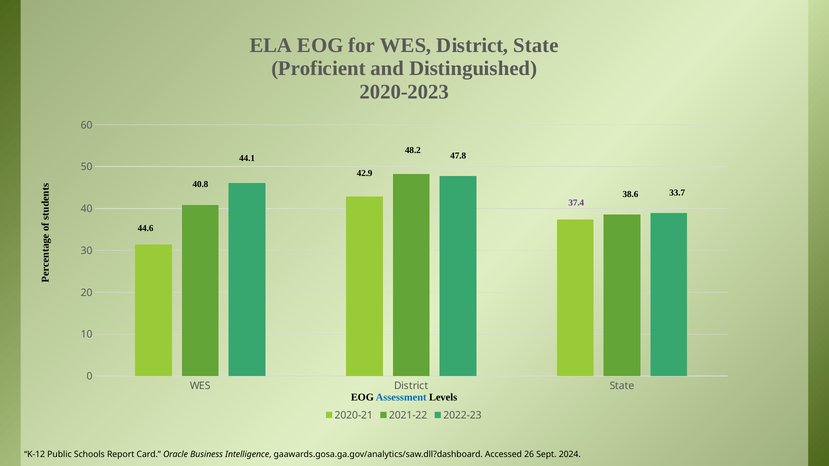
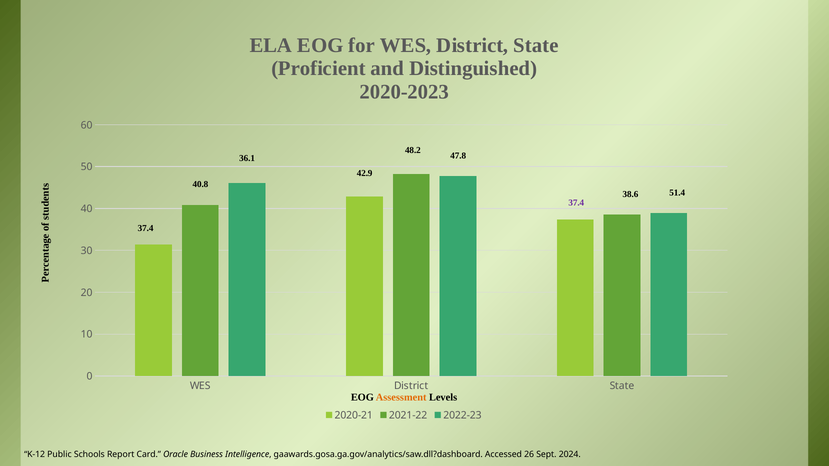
44.1: 44.1 -> 36.1 (247, 159)
33.7: 33.7 -> 51.4 (677, 193)
44.6: 44.6 -> 37.4 (146, 229)
Assessment colour: blue -> orange (401, 398)
